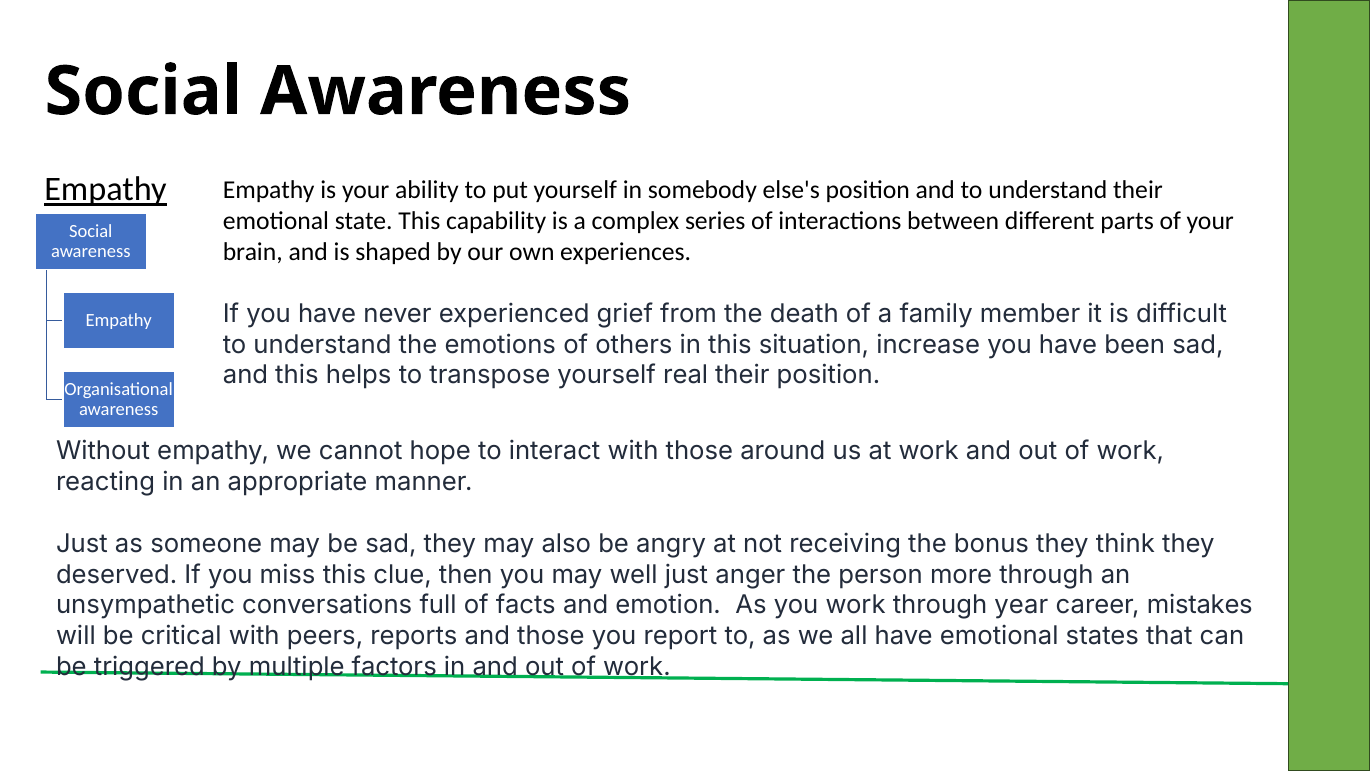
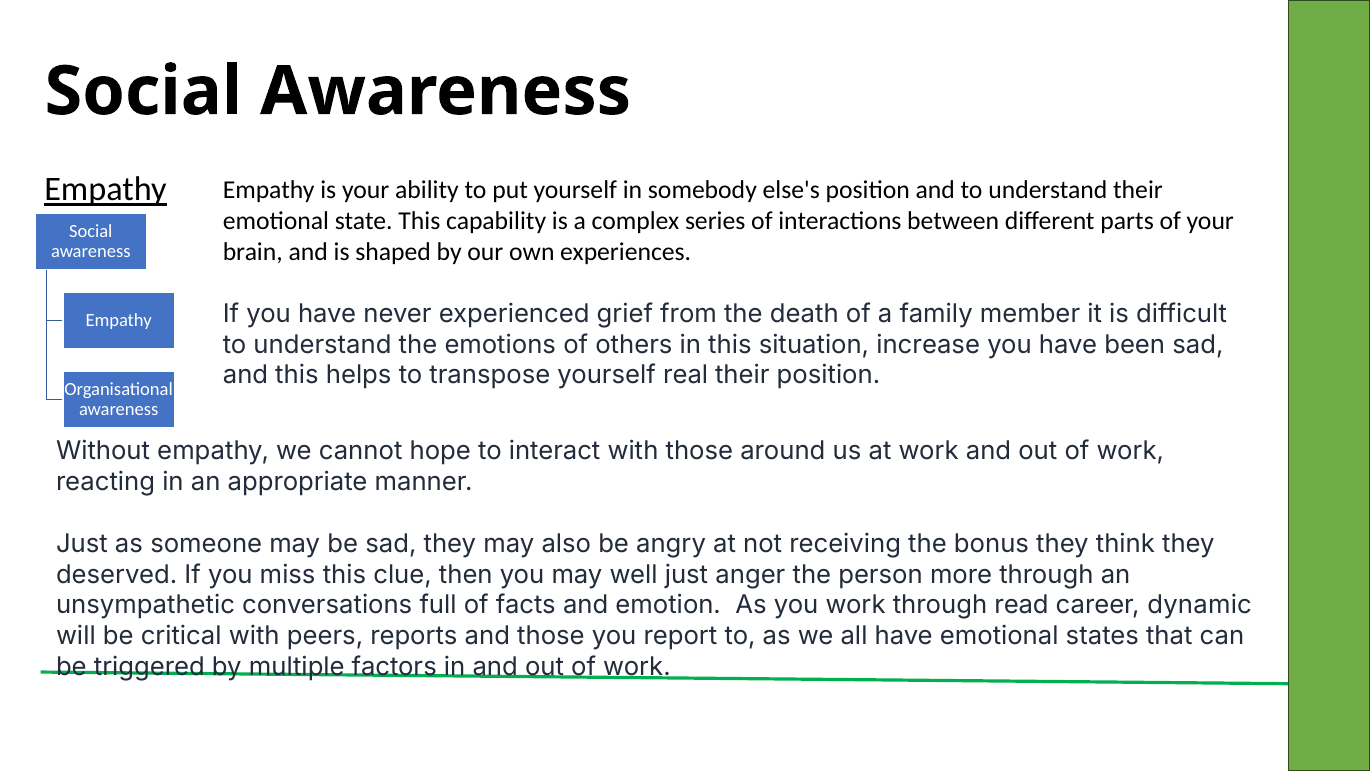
year: year -> read (1021, 605)
mistakes: mistakes -> dynamic (1200, 605)
